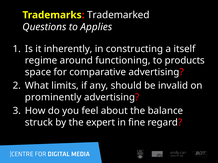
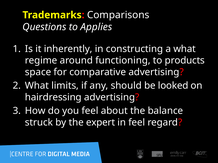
Trademarked: Trademarked -> Comparisons (118, 15)
a itself: itself -> what (185, 49)
invalid: invalid -> looked (173, 86)
prominently: prominently -> hairdressing (53, 97)
in fine: fine -> feel (137, 123)
